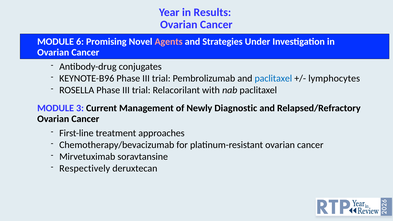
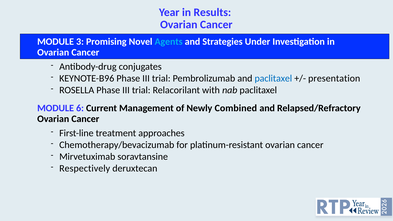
6: 6 -> 3 (80, 42)
Agents colour: pink -> light blue (169, 42)
lymphocytes: lymphocytes -> presentation (334, 78)
3: 3 -> 6 (80, 108)
Diagnostic: Diagnostic -> Combined (236, 108)
